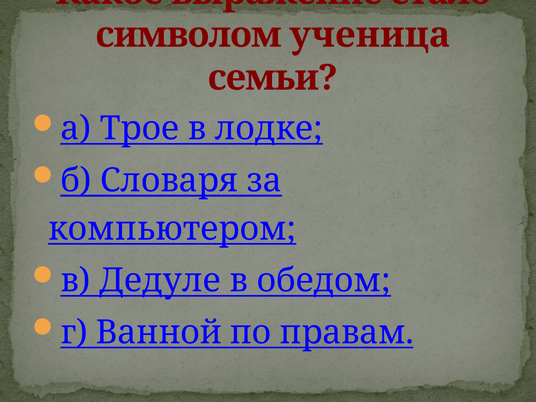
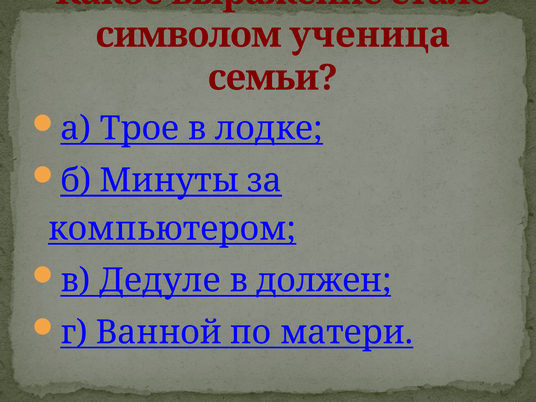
Словаря: Словаря -> Минуты (169, 180)
обедом: обедом -> должен (324, 281)
правам: правам -> матери (347, 332)
